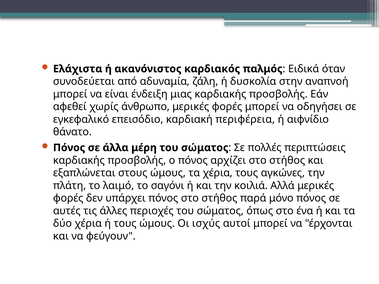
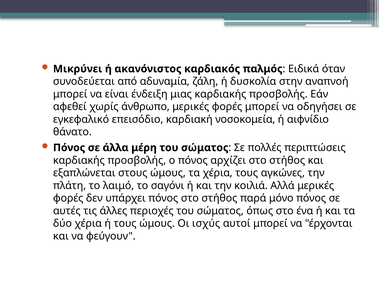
Ελάχιστα: Ελάχιστα -> Μικρύνει (78, 69)
περιφέρεια: περιφέρεια -> νοσοκομεία (245, 119)
